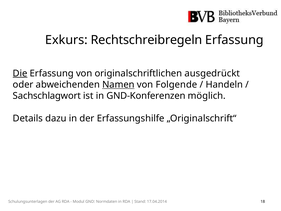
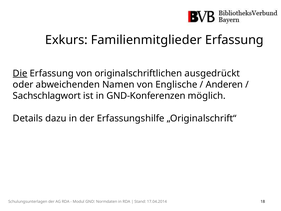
Rechtschreibregeln: Rechtschreibregeln -> Familienmitglieder (146, 40)
Namen underline: present -> none (118, 84)
Folgende: Folgende -> Englische (176, 84)
Handeln: Handeln -> Anderen (224, 84)
